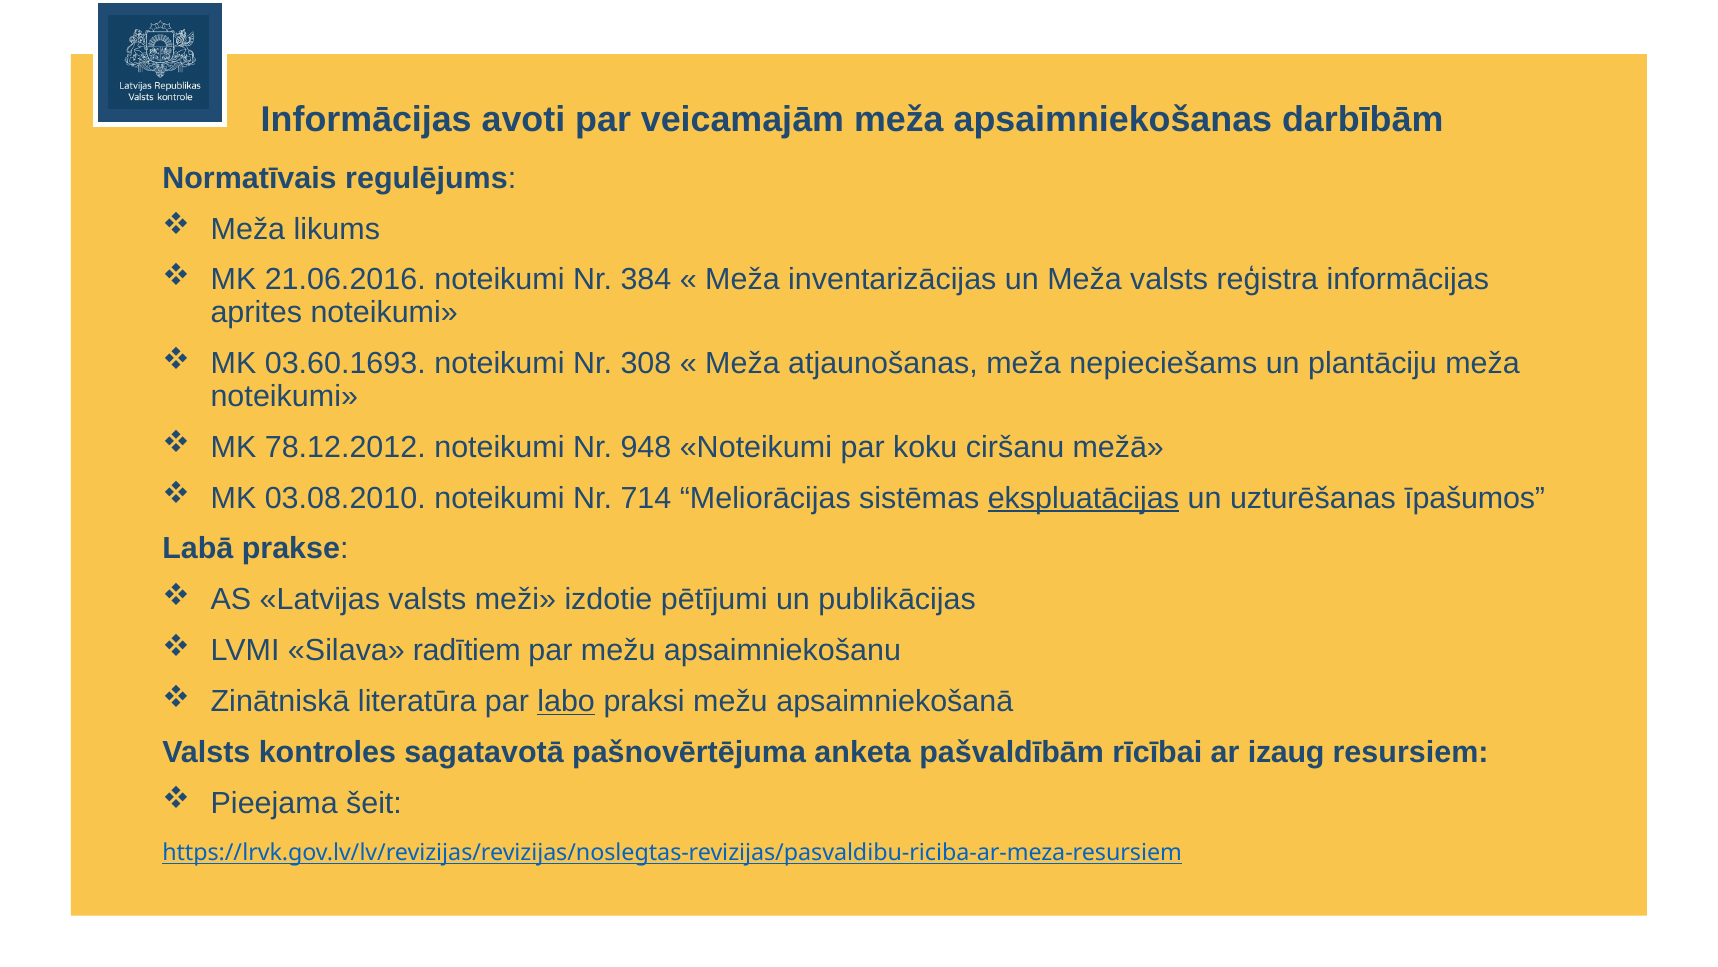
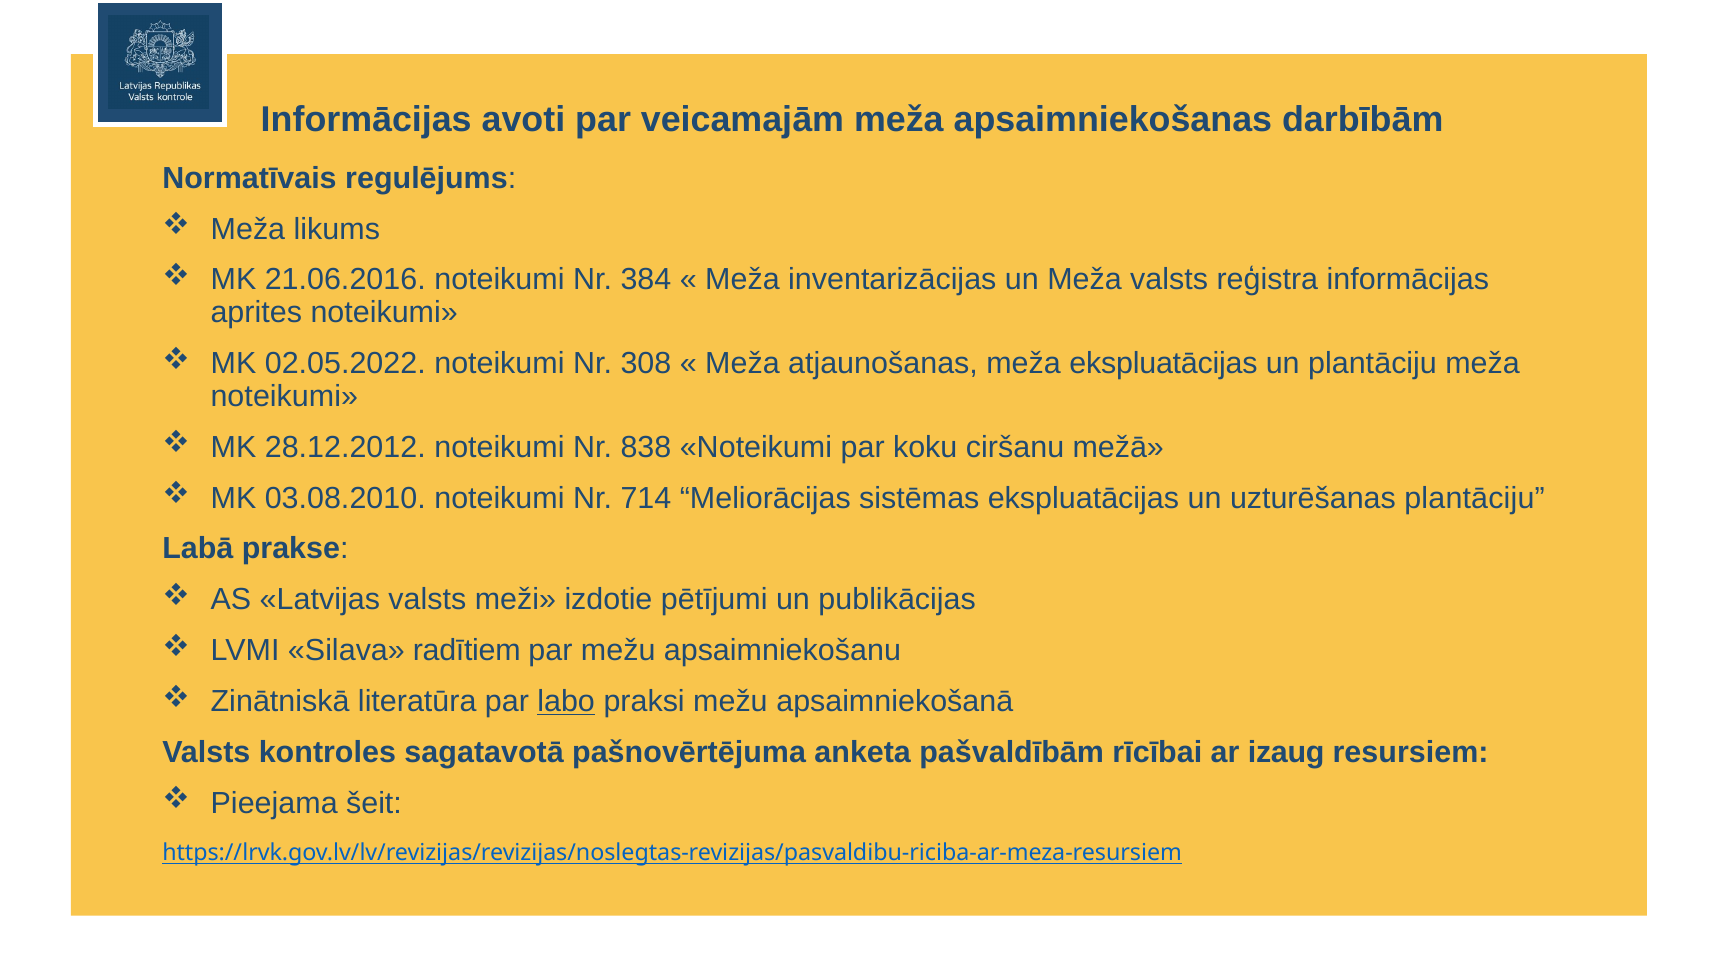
03.60.1693: 03.60.1693 -> 02.05.2022 (345, 363)
meža nepieciešams: nepieciešams -> ekspluatācijas (1164, 363)
78.12.2012: 78.12.2012 -> 28.12.2012 (345, 447)
948: 948 -> 838 (646, 447)
ekspluatācijas underline: present -> none (1083, 498)
uzturēšanas īpašumos: īpašumos -> plantāciju (1475, 498)
